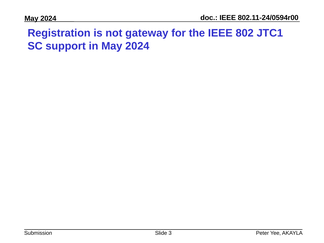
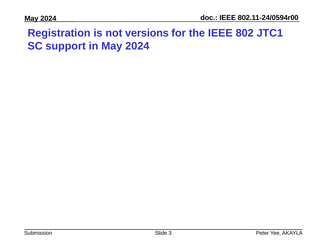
gateway: gateway -> versions (147, 33)
